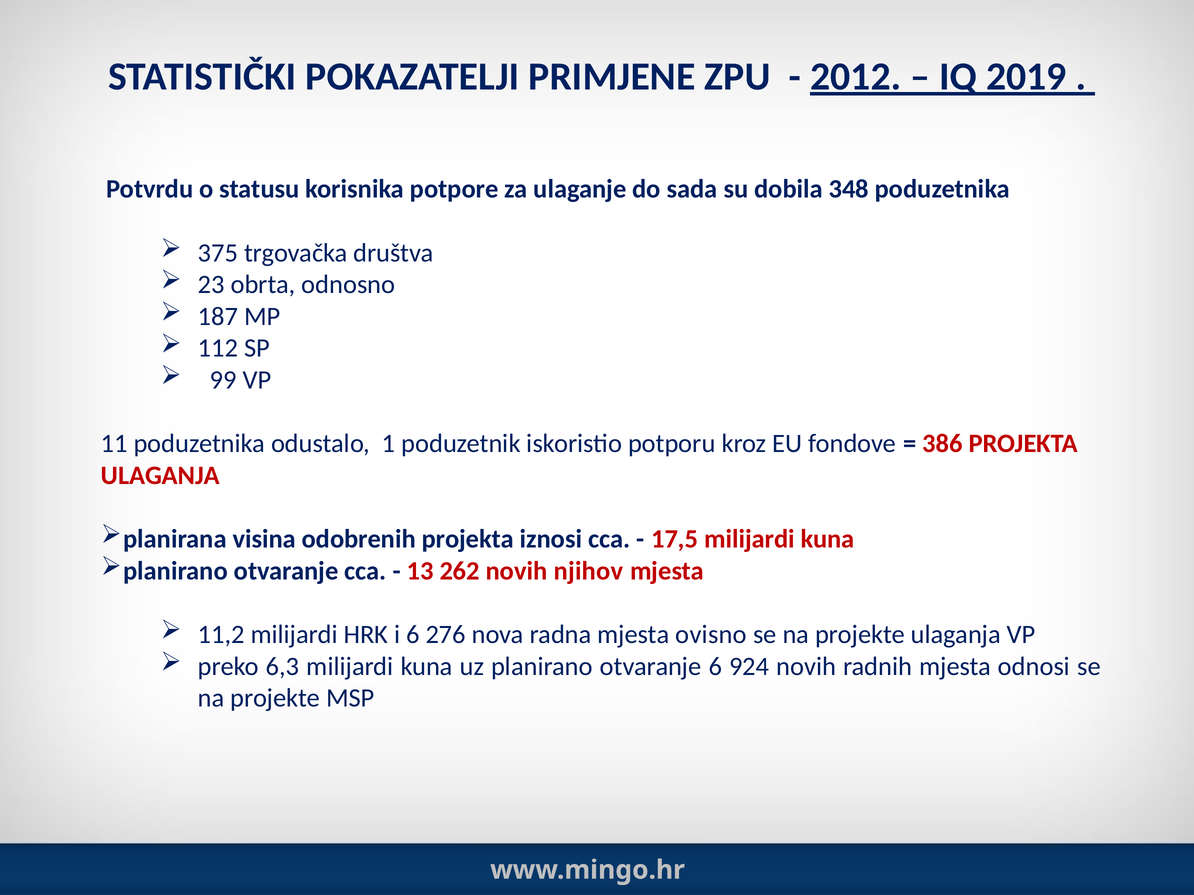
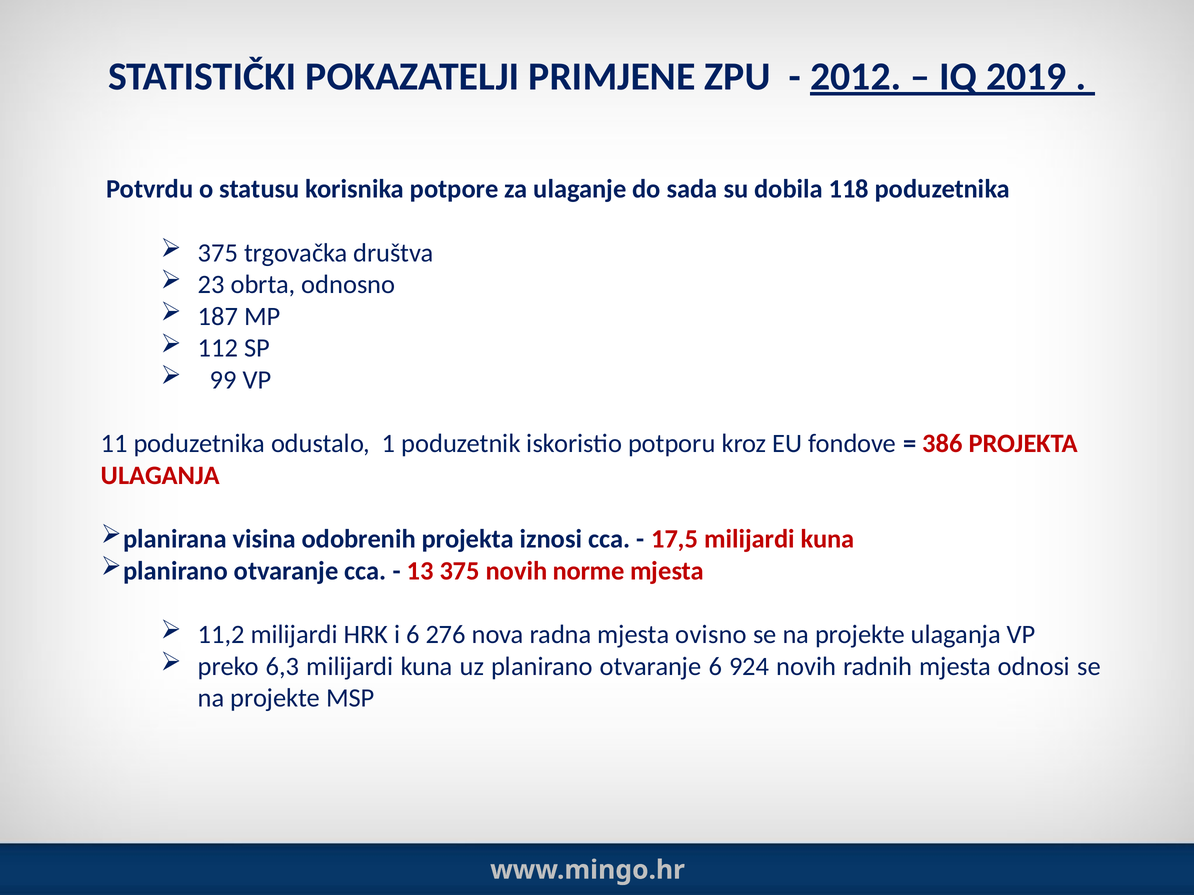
348: 348 -> 118 (849, 189)
13 262: 262 -> 375 (460, 571)
njihov: njihov -> norme (589, 571)
